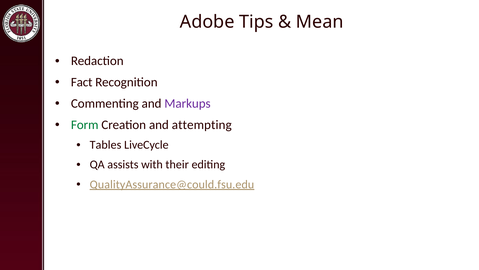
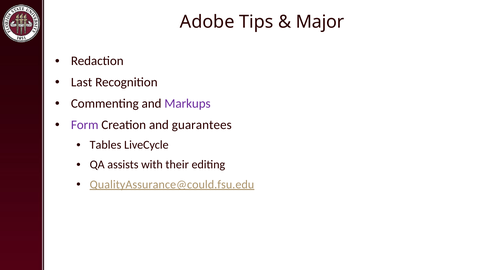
Mean: Mean -> Major (320, 22)
Fact: Fact -> Last (82, 82)
Form colour: green -> purple (85, 125)
attempting: attempting -> guarantees (202, 125)
